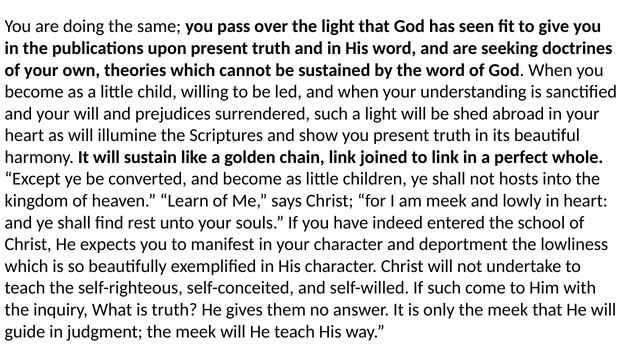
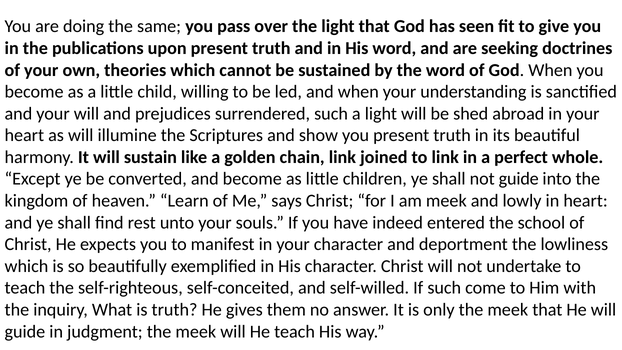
not hosts: hosts -> guide (519, 179)
